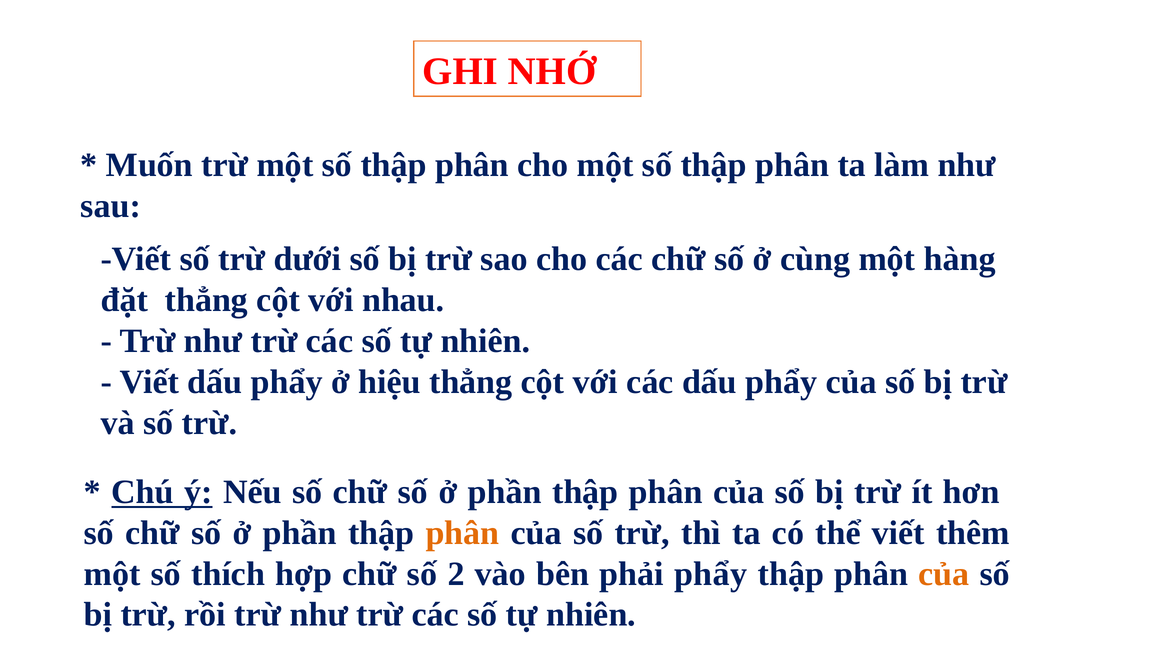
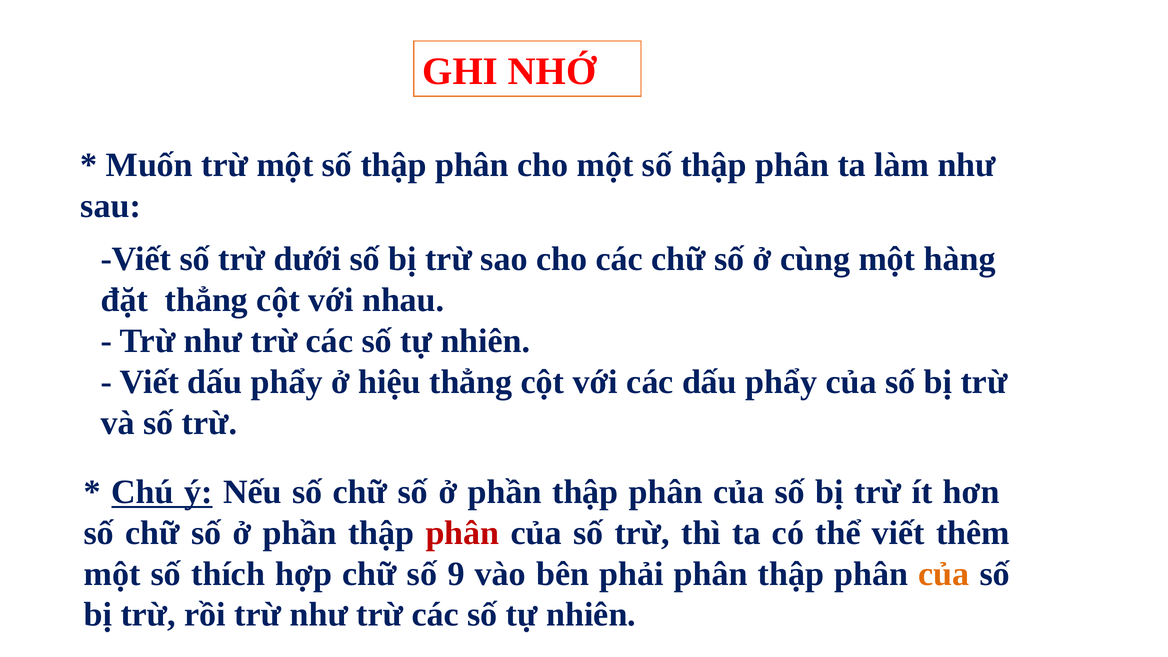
phân colour: orange -> red (462, 533)
2: 2 -> 9 (456, 574)
phải phẩy: phẩy -> phân (711, 574)
